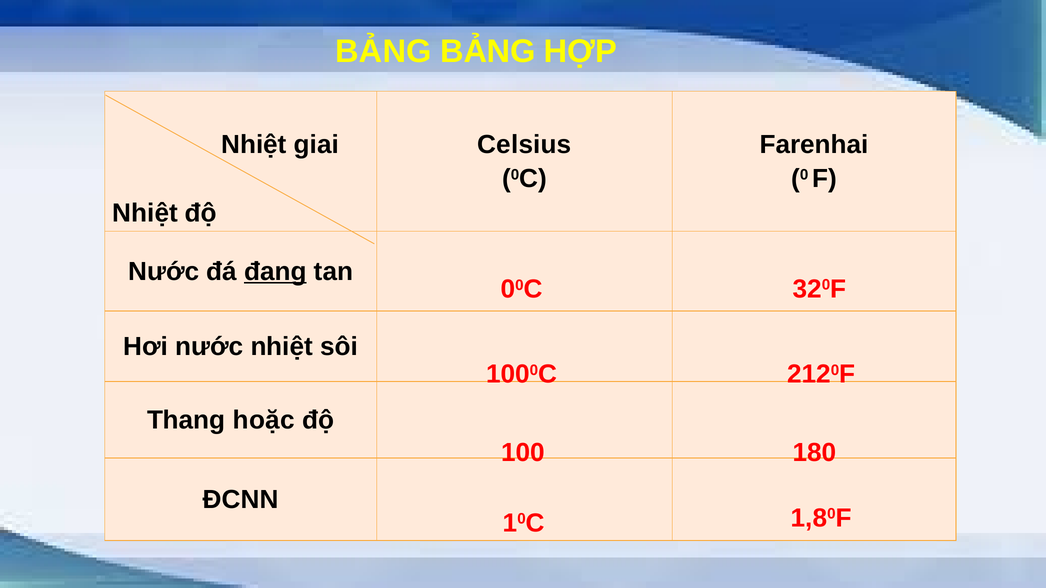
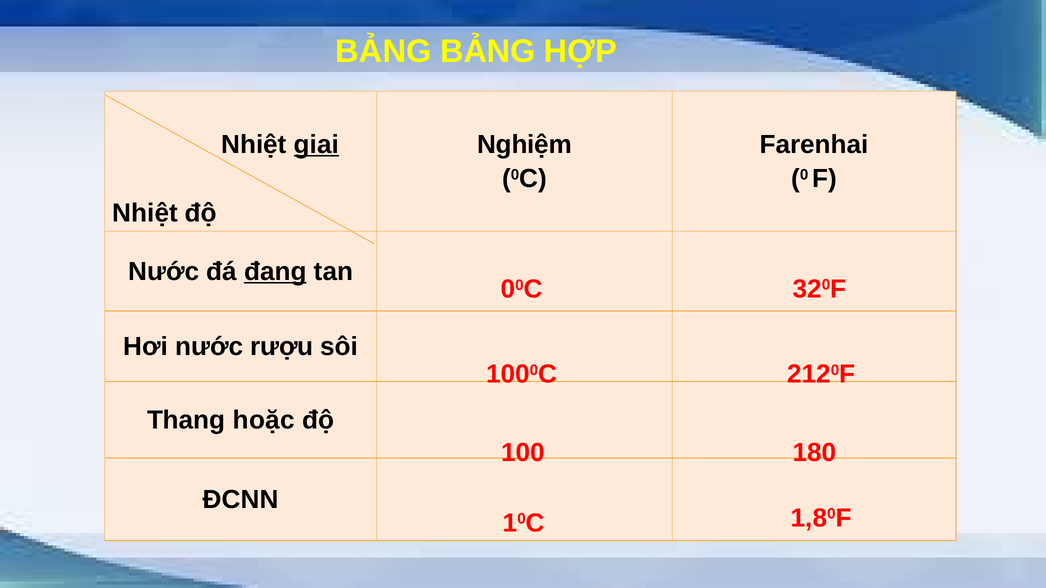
giai underline: none -> present (316, 144)
Celsius: Celsius -> Nghiệm (525, 144)
nước nhiệt: nhiệt -> rượu (282, 347)
